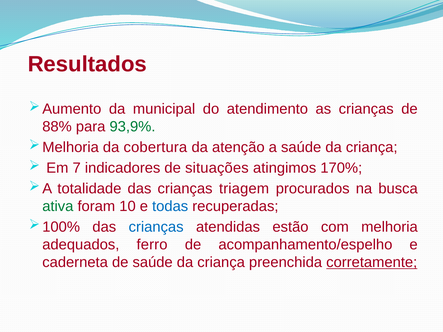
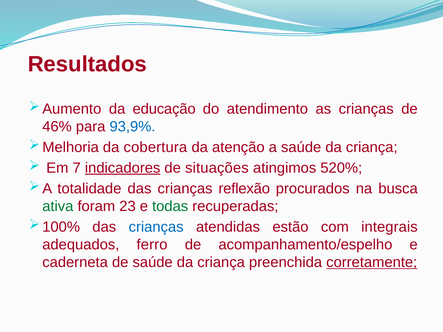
municipal: municipal -> educação (164, 109)
88%: 88% -> 46% (57, 127)
93,9% colour: green -> blue (132, 127)
indicadores underline: none -> present (123, 168)
170%: 170% -> 520% (341, 168)
triagem: triagem -> reflexão (244, 189)
10: 10 -> 23 (128, 206)
todas colour: blue -> green (170, 206)
melhoria: melhoria -> integrais (389, 227)
